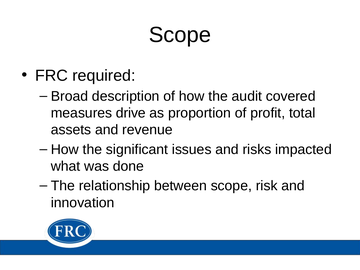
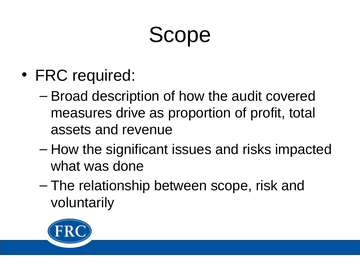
innovation: innovation -> voluntarily (83, 203)
